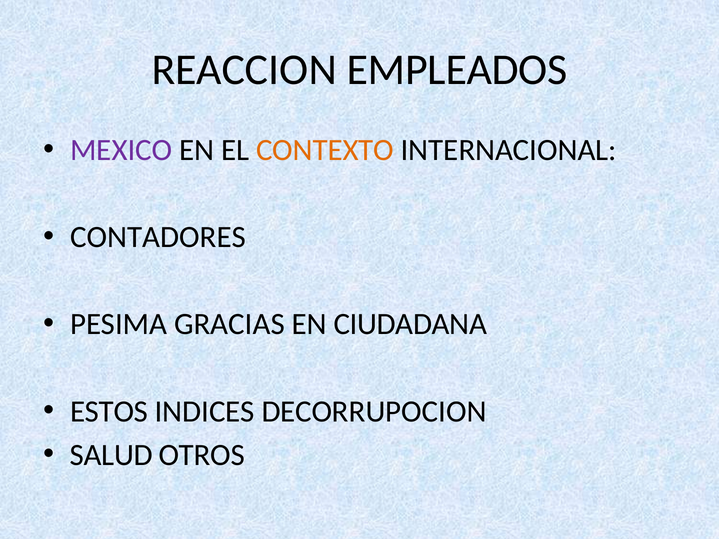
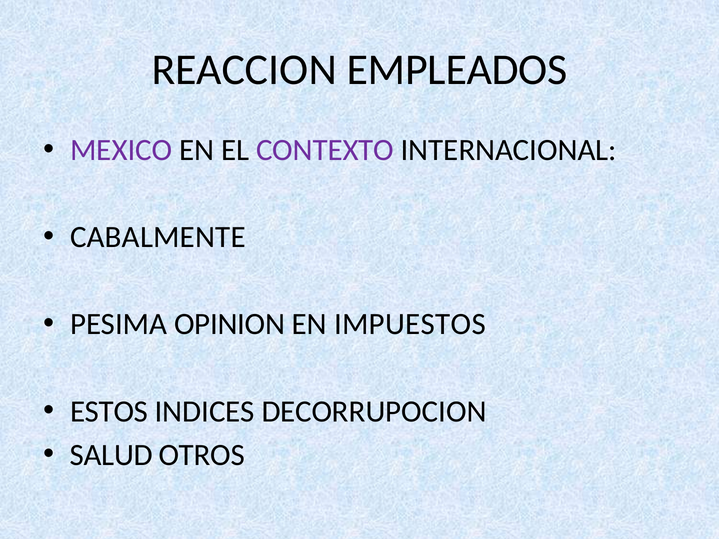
CONTEXTO colour: orange -> purple (325, 150)
CONTADORES: CONTADORES -> CABALMENTE (158, 237)
GRACIAS: GRACIAS -> OPINION (230, 324)
CIUDADANA: CIUDADANA -> IMPUESTOS (410, 324)
